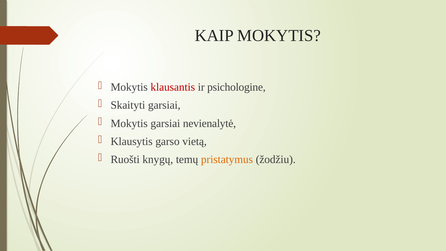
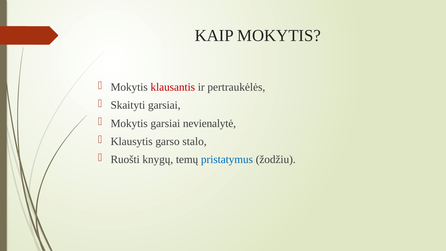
psichologine: psichologine -> pertraukėlės (236, 87)
vietą: vietą -> stalo (195, 141)
pristatymus colour: orange -> blue (227, 159)
